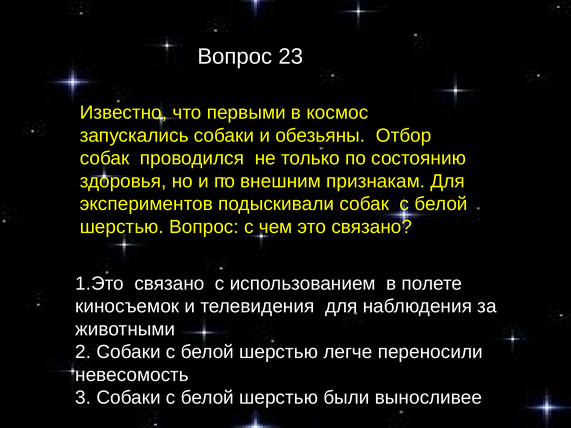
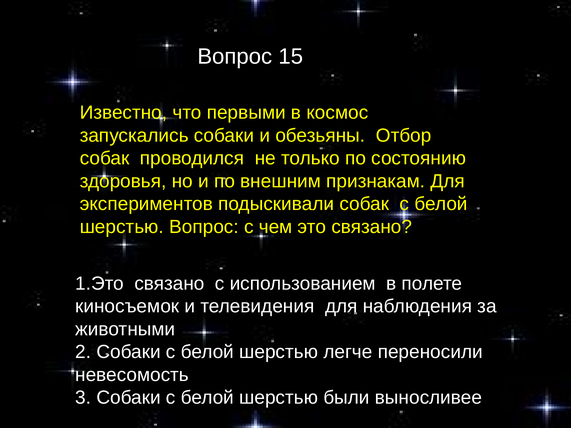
23: 23 -> 15 (291, 56)
